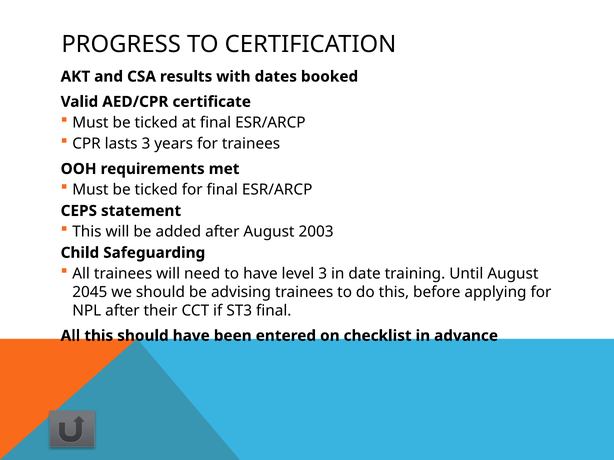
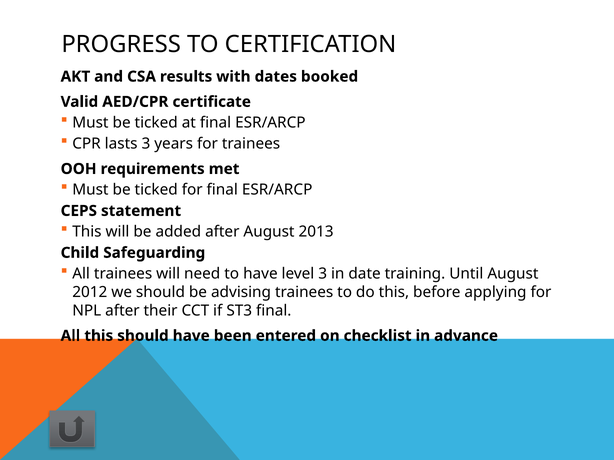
2003: 2003 -> 2013 (316, 232)
2045: 2045 -> 2012 (90, 292)
